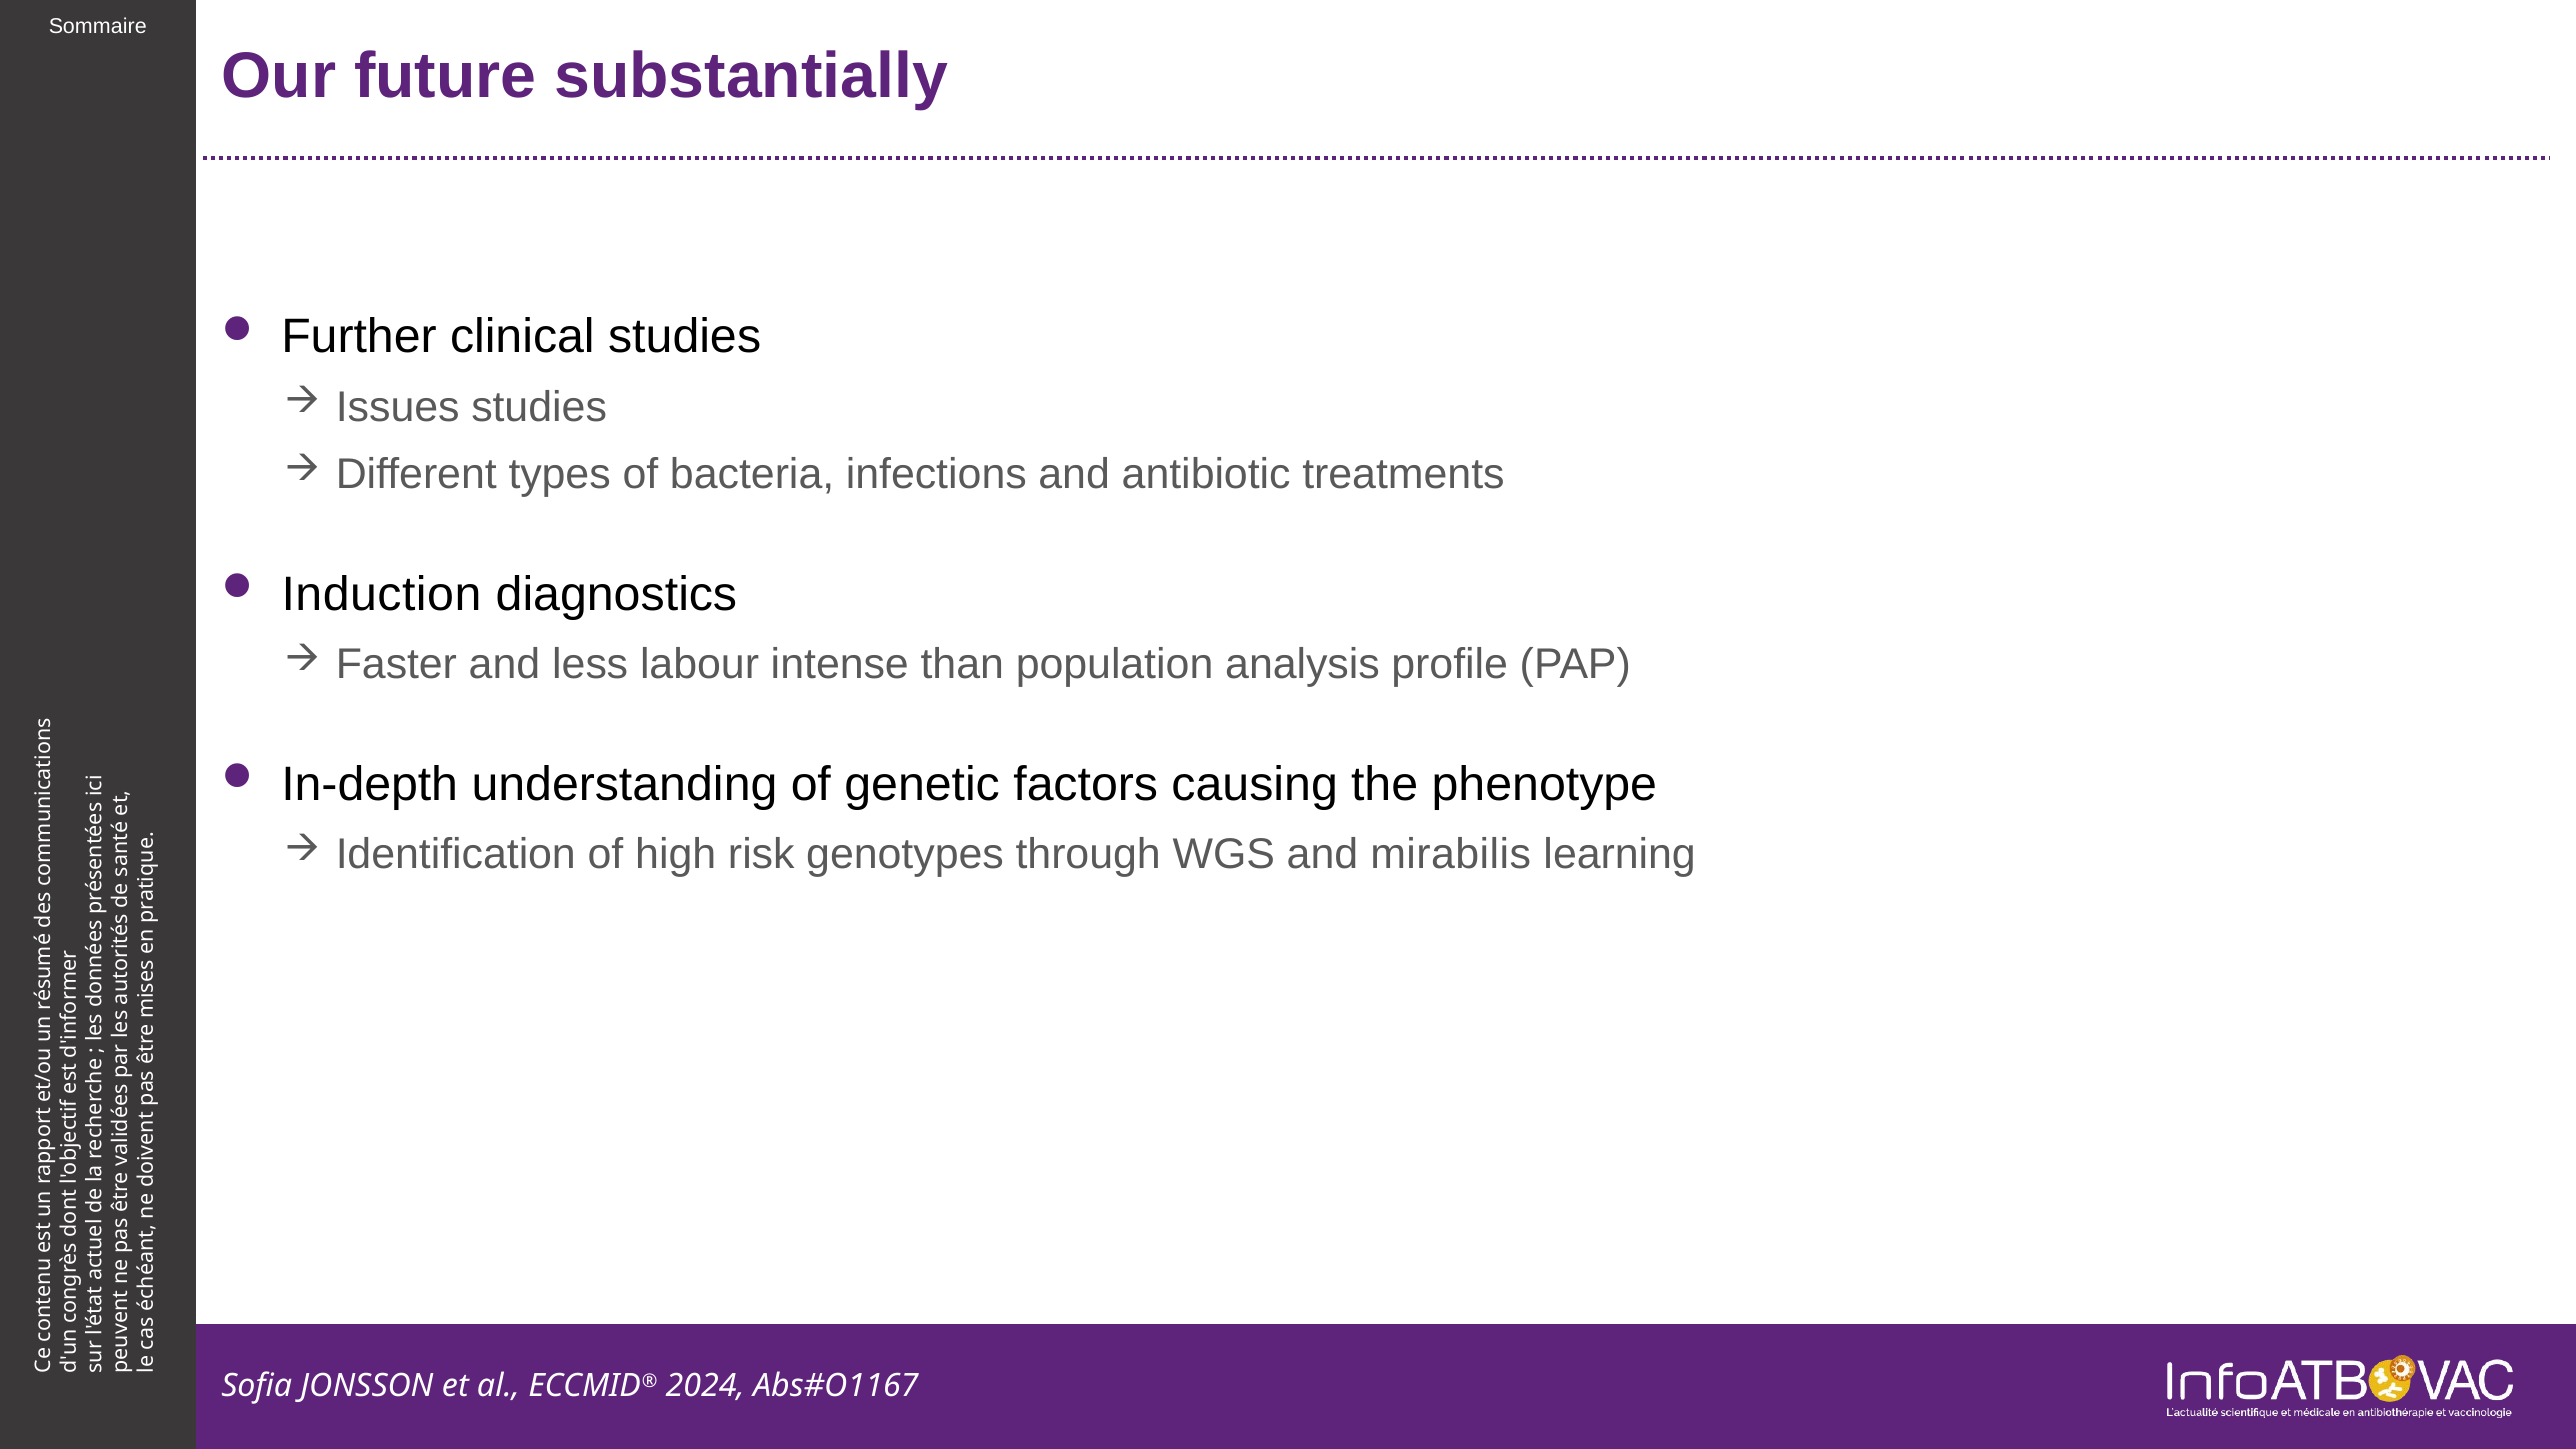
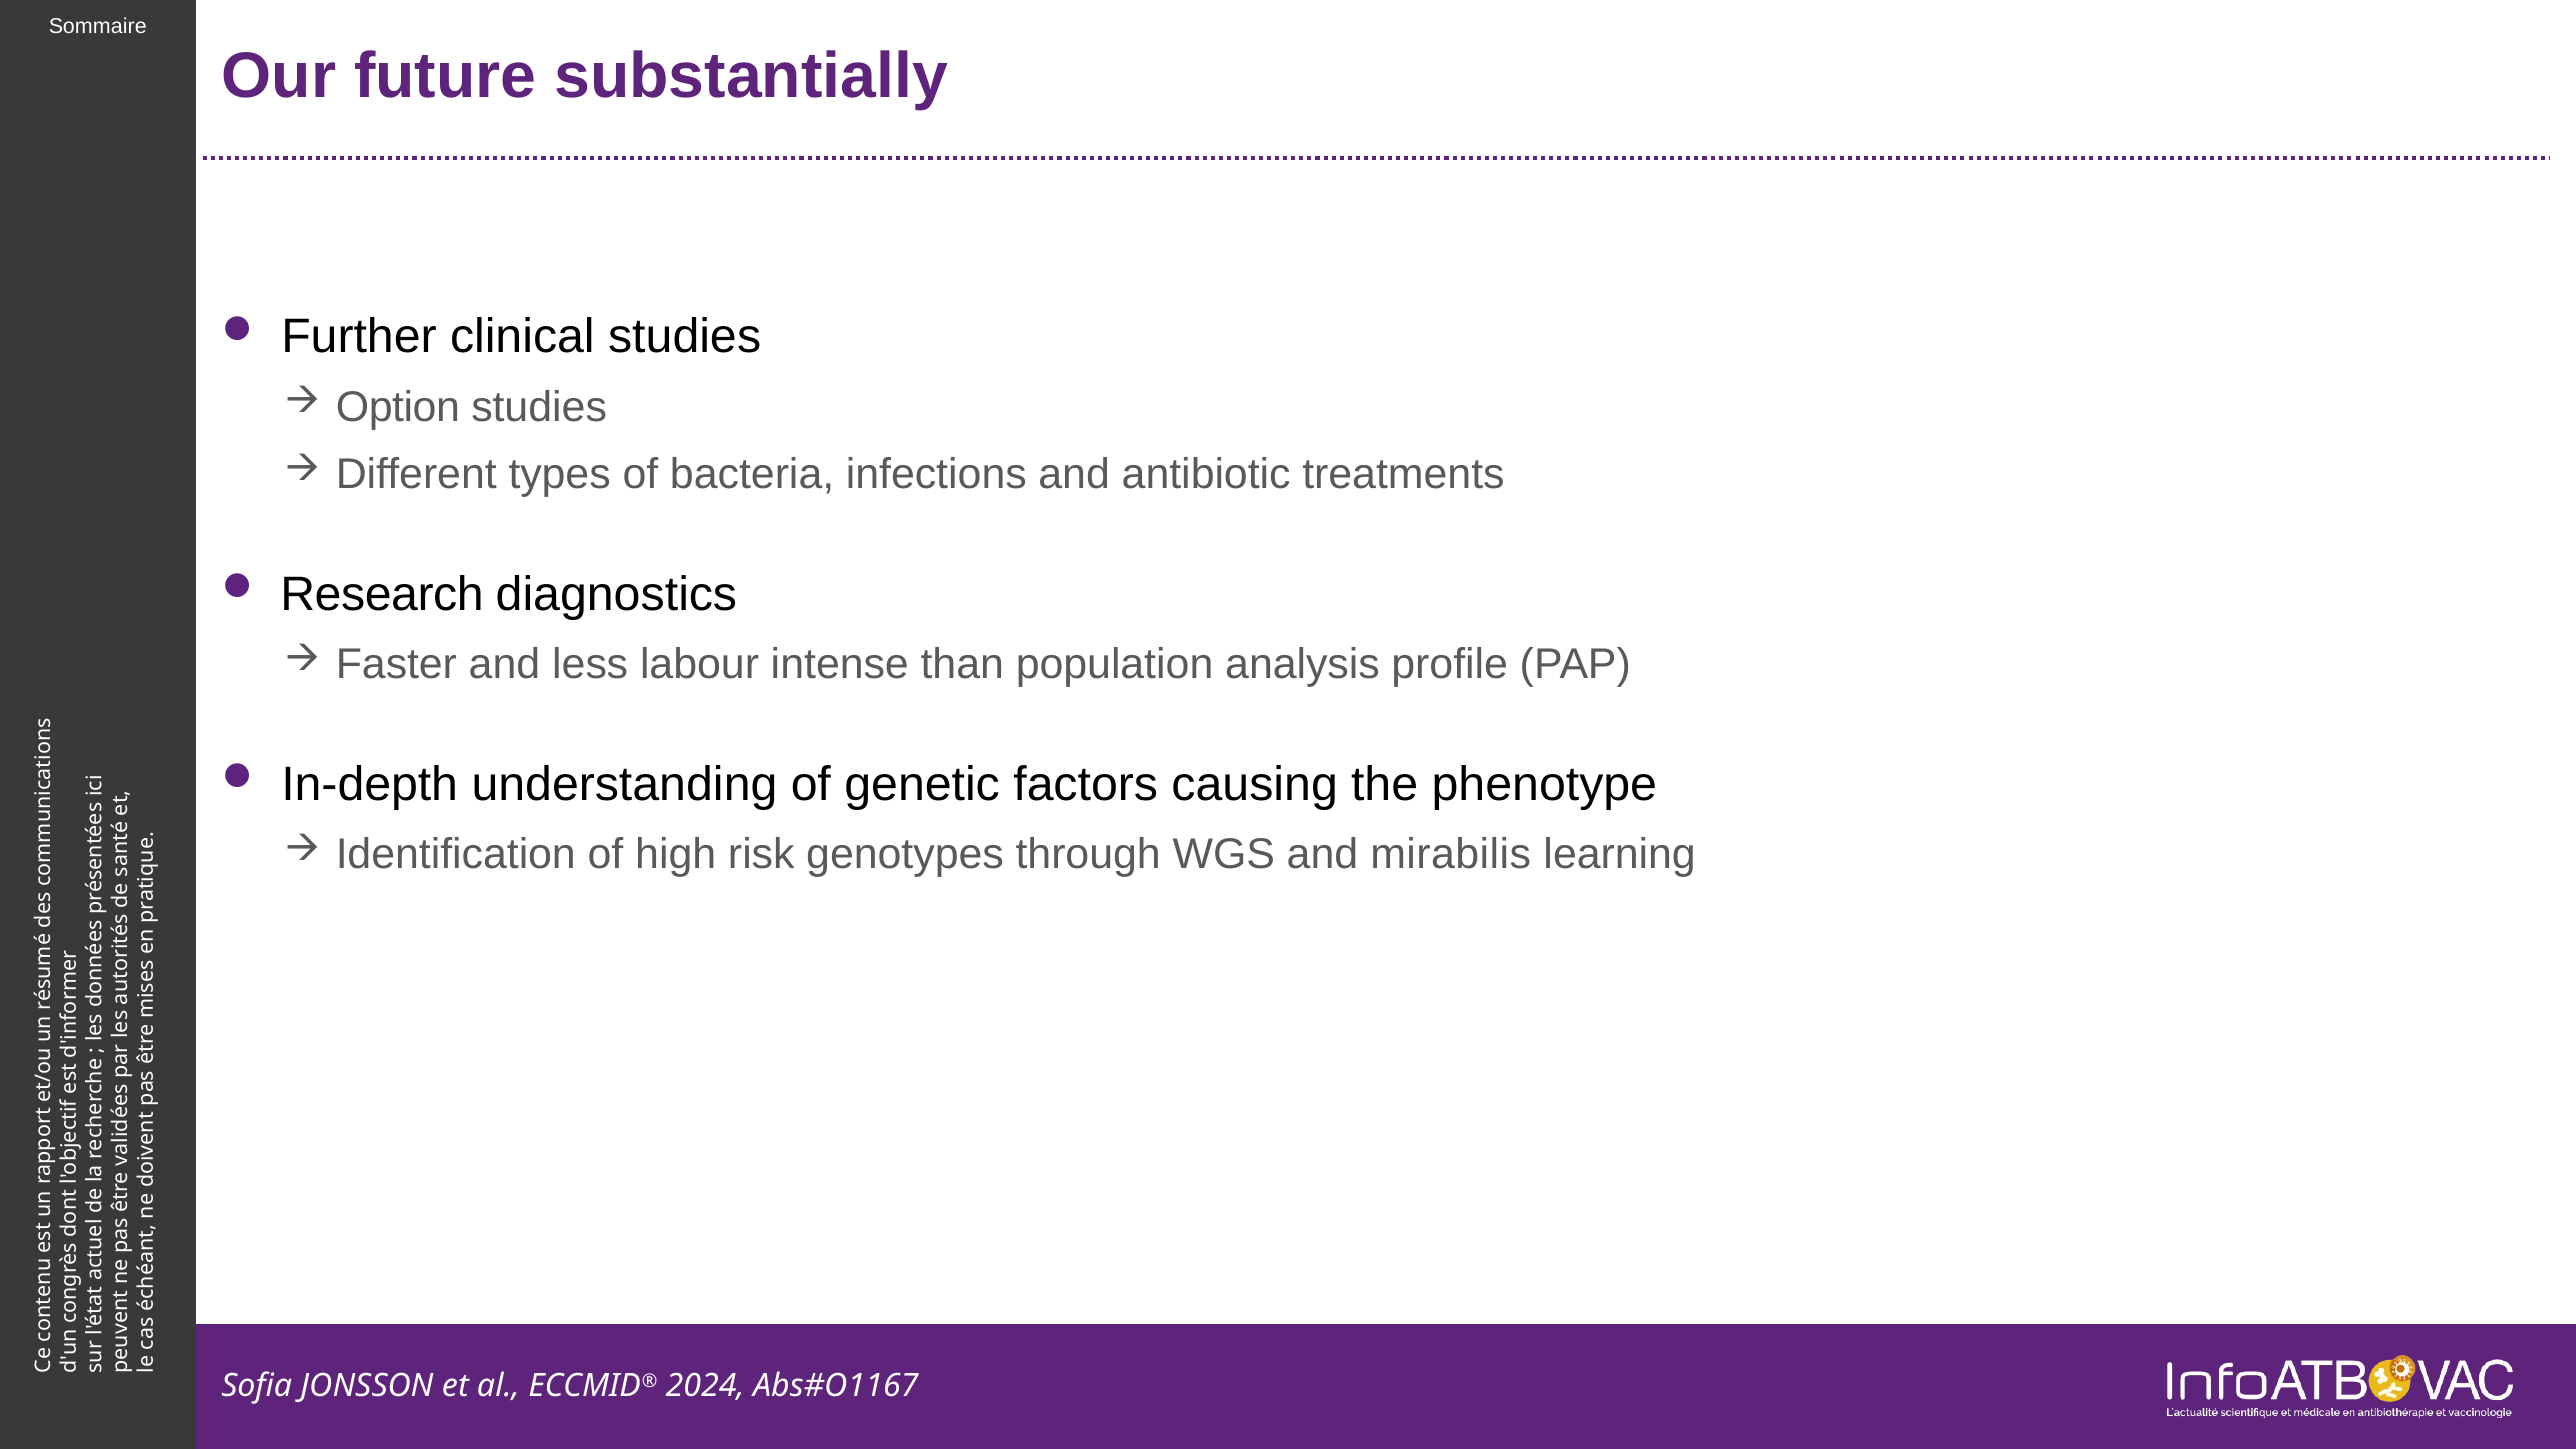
Issues: Issues -> Option (398, 407)
Induction: Induction -> Research (382, 594)
